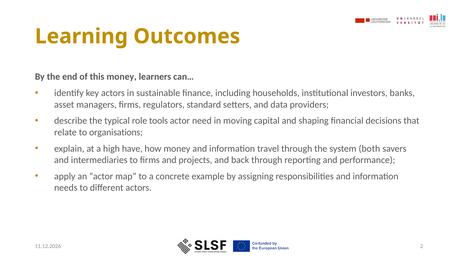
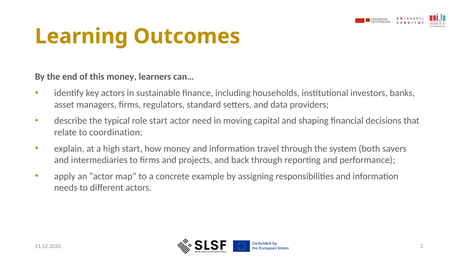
role tools: tools -> start (158, 121)
organisations: organisations -> coordination (116, 132)
high have: have -> start (132, 148)
